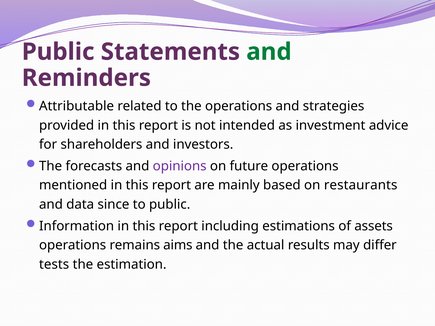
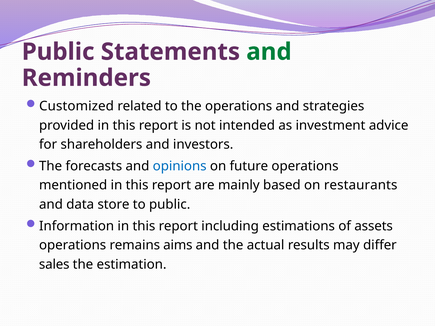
Attributable: Attributable -> Customized (77, 106)
opinions colour: purple -> blue (180, 166)
since: since -> store (113, 205)
tests: tests -> sales (54, 264)
